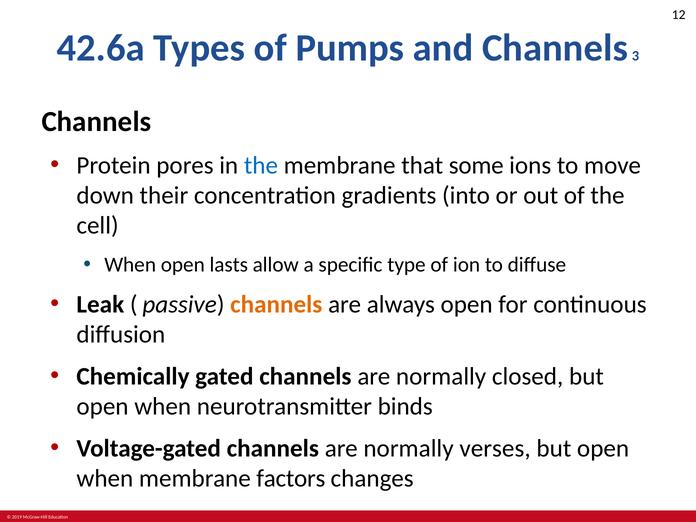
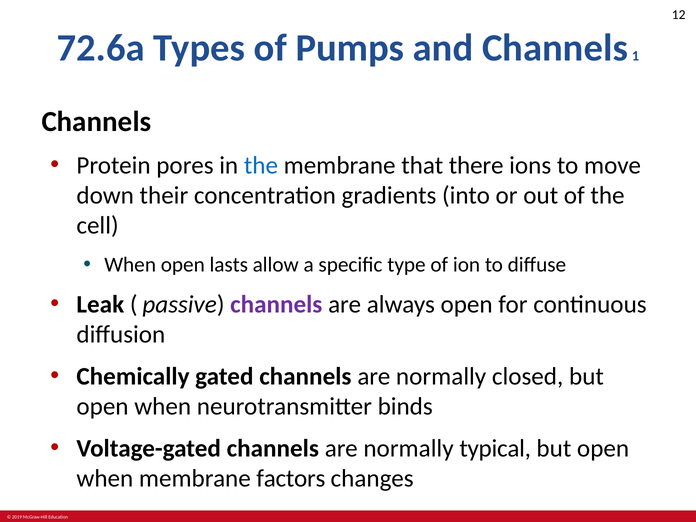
42.6a: 42.6a -> 72.6a (101, 48)
3: 3 -> 1 (636, 56)
some: some -> there (476, 165)
channels colour: orange -> purple (276, 304)
verses: verses -> typical (495, 448)
